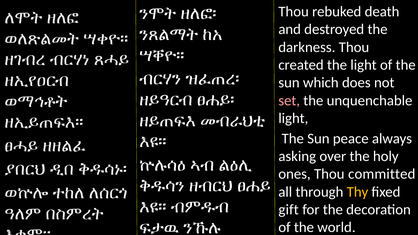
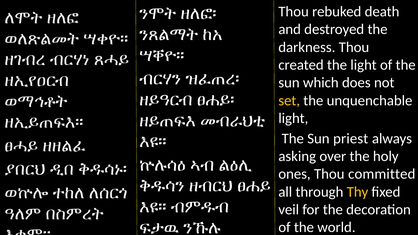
set colour: pink -> yellow (289, 101)
peace: peace -> priest (351, 139)
gift: gift -> veil (289, 210)
